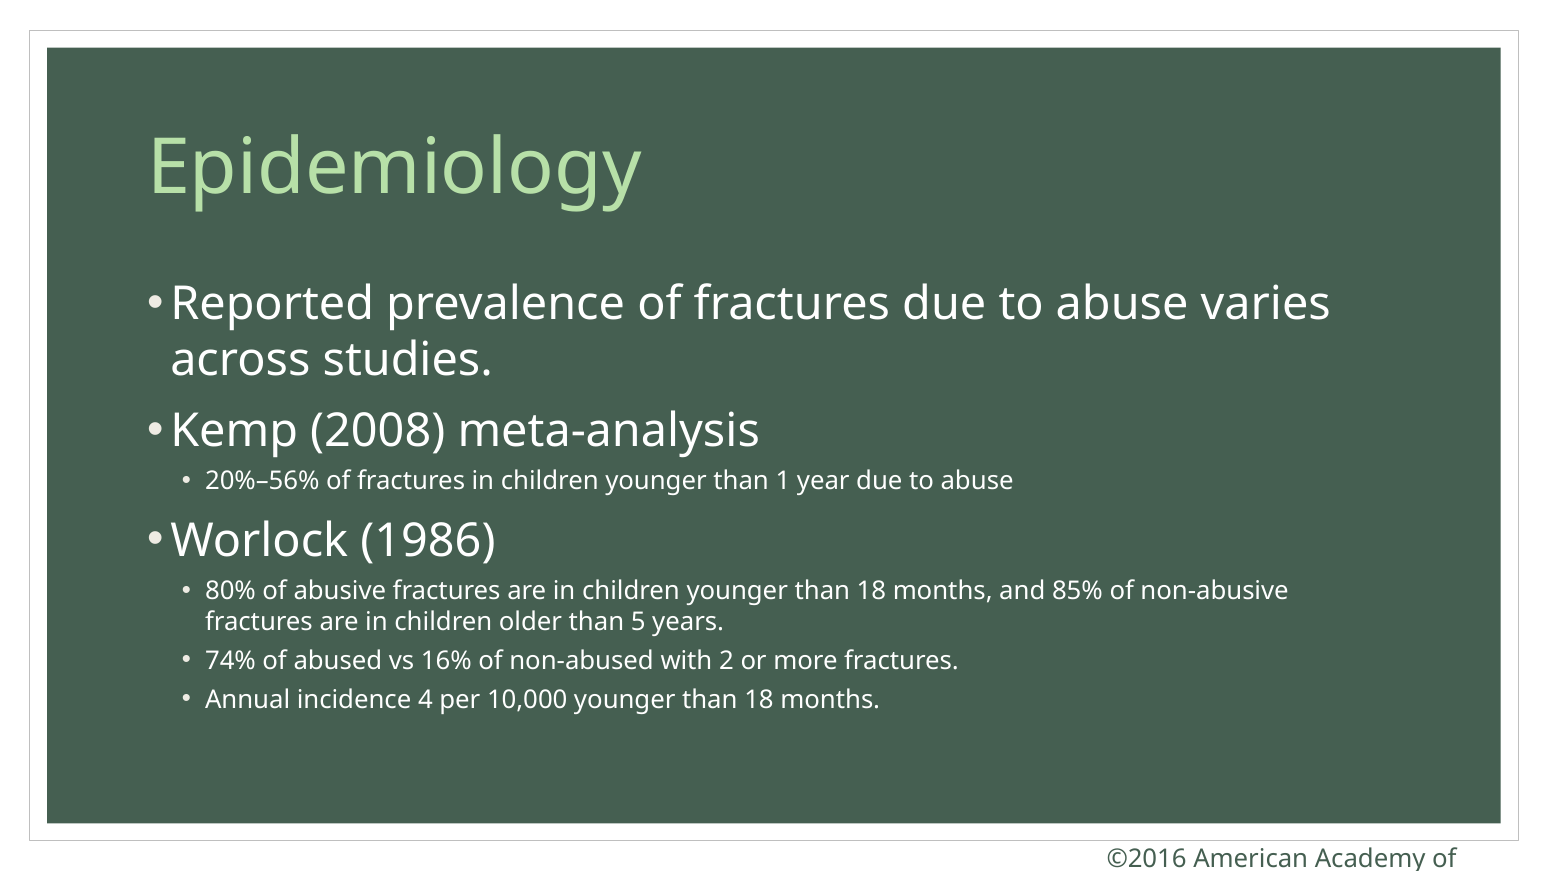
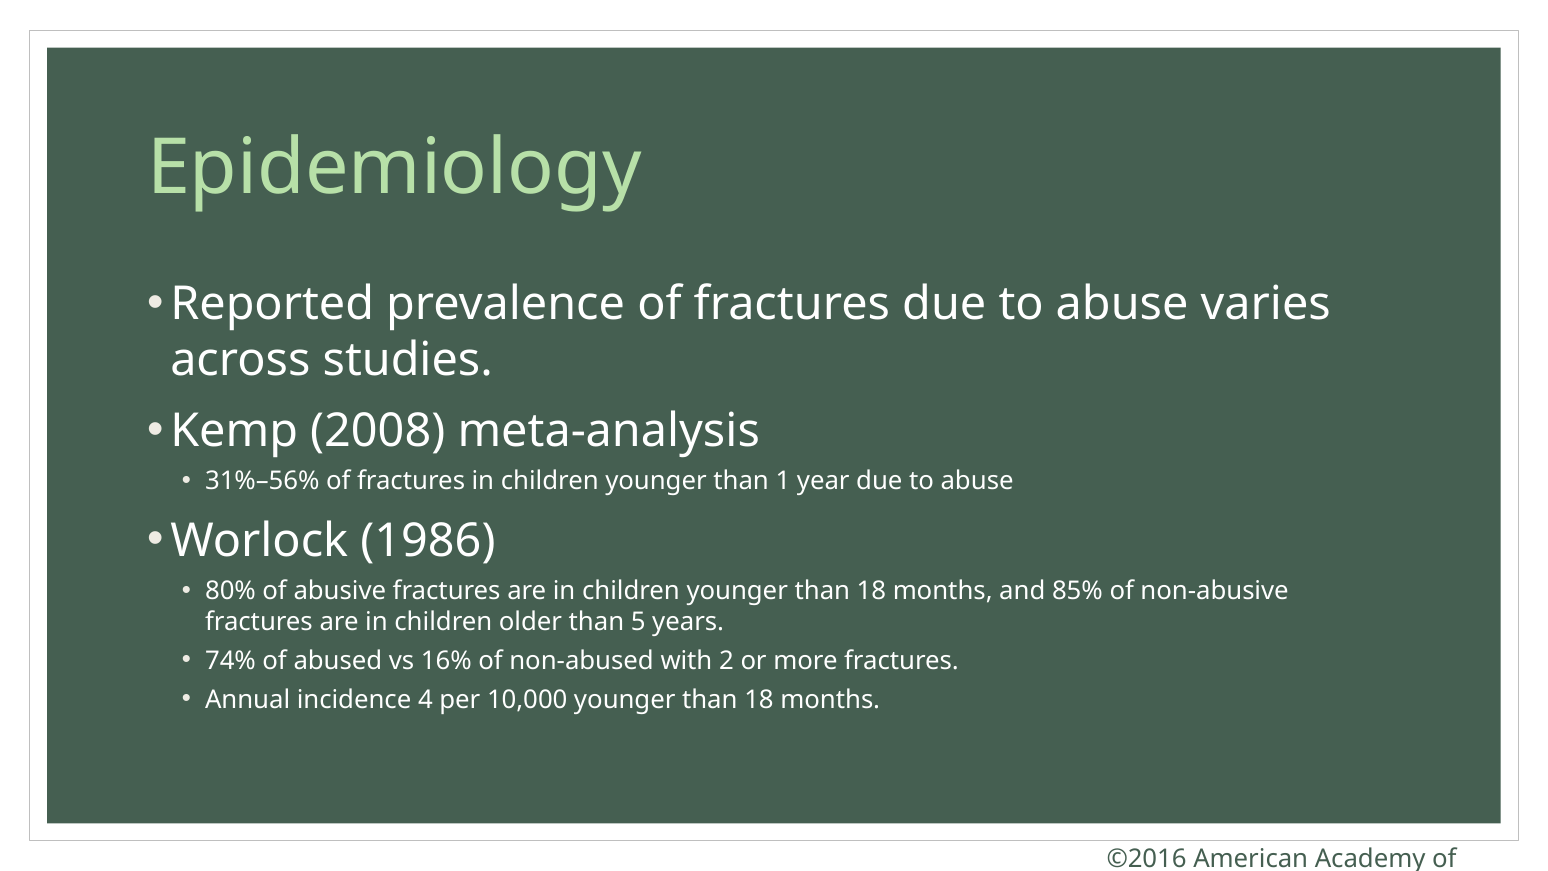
20%–56%: 20%–56% -> 31%–56% (262, 481)
